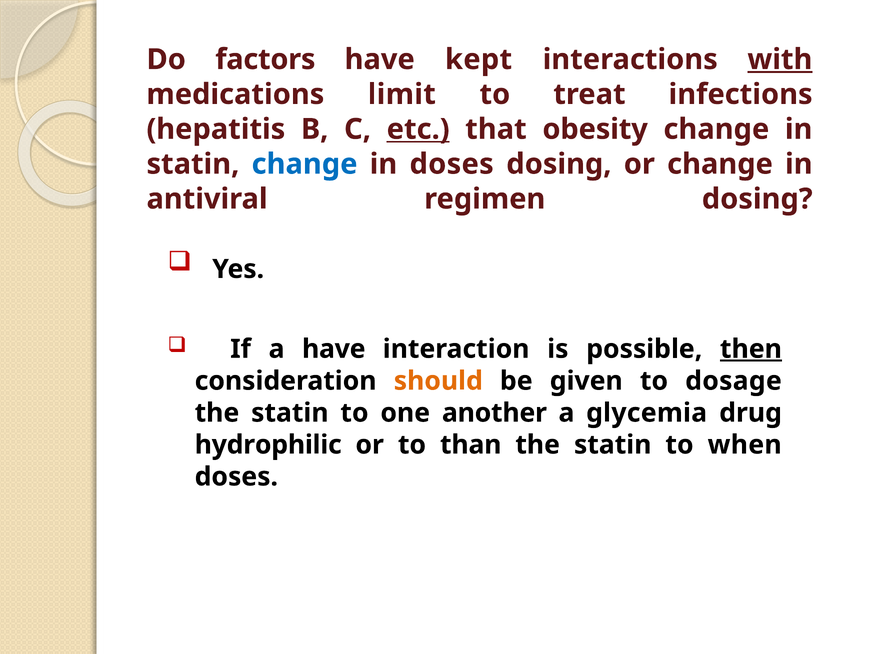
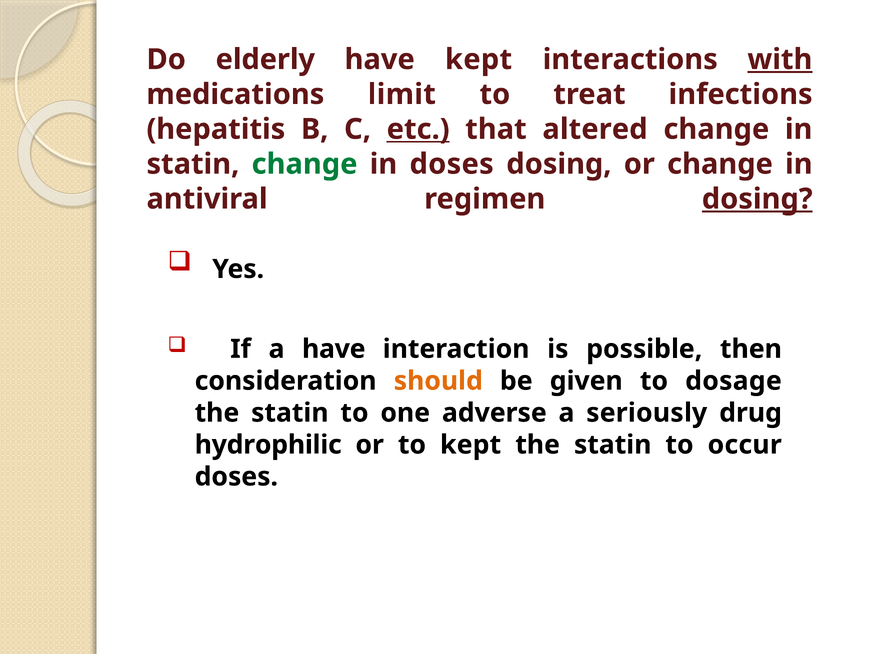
factors: factors -> elderly (265, 59)
obesity: obesity -> altered (595, 129)
change colour: blue -> green (305, 164)
dosing underline: none -> present (757, 199)
then underline: present -> none (751, 349)
another: another -> adverse (494, 412)
glycemia: glycemia -> seriously (647, 412)
to than: than -> kept (471, 444)
when: when -> occur (745, 444)
